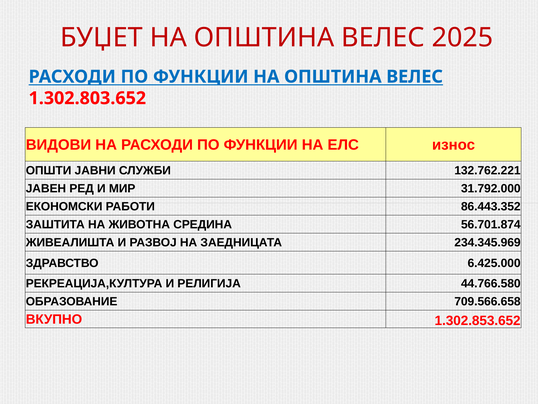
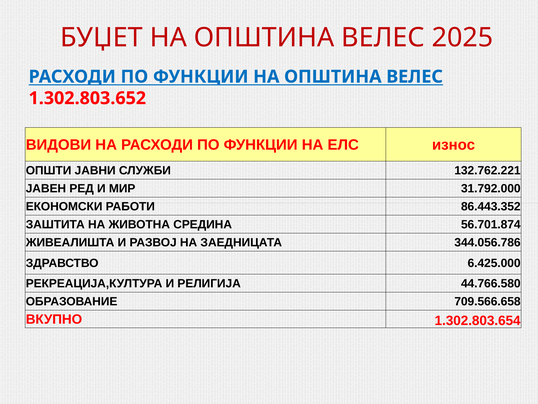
234.345.969: 234.345.969 -> 344.056.786 (488, 242)
1.302.853.652: 1.302.853.652 -> 1.302.803.654 (478, 320)
